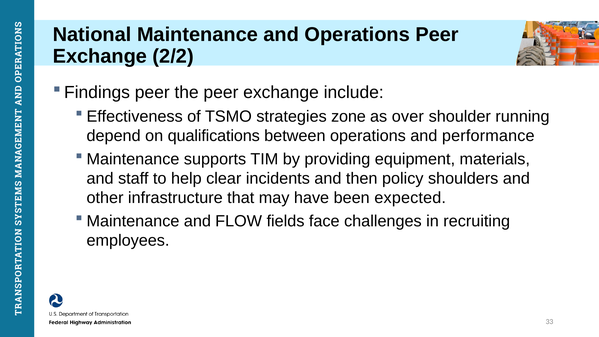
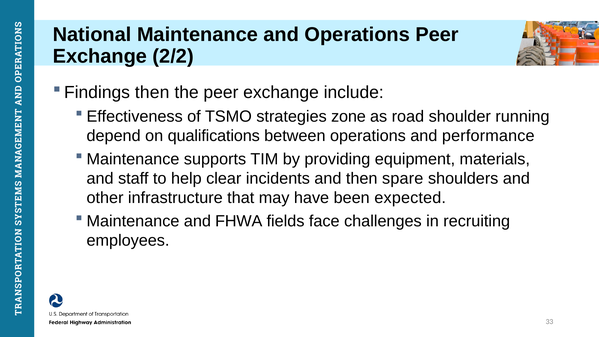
peer: peer -> then (152, 92)
over: over -> road (408, 116)
policy: policy -> spare (403, 178)
FLOW: FLOW -> FHWA (239, 221)
